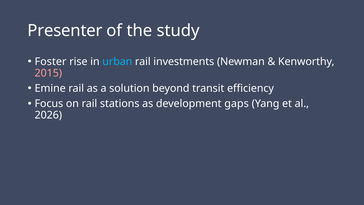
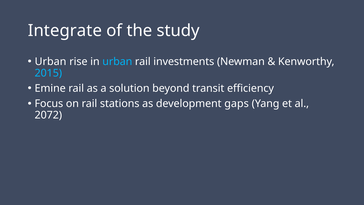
Presenter: Presenter -> Integrate (65, 31)
Foster: Foster -> Urban (51, 62)
2015 colour: pink -> light blue (48, 73)
2026: 2026 -> 2072 (48, 115)
